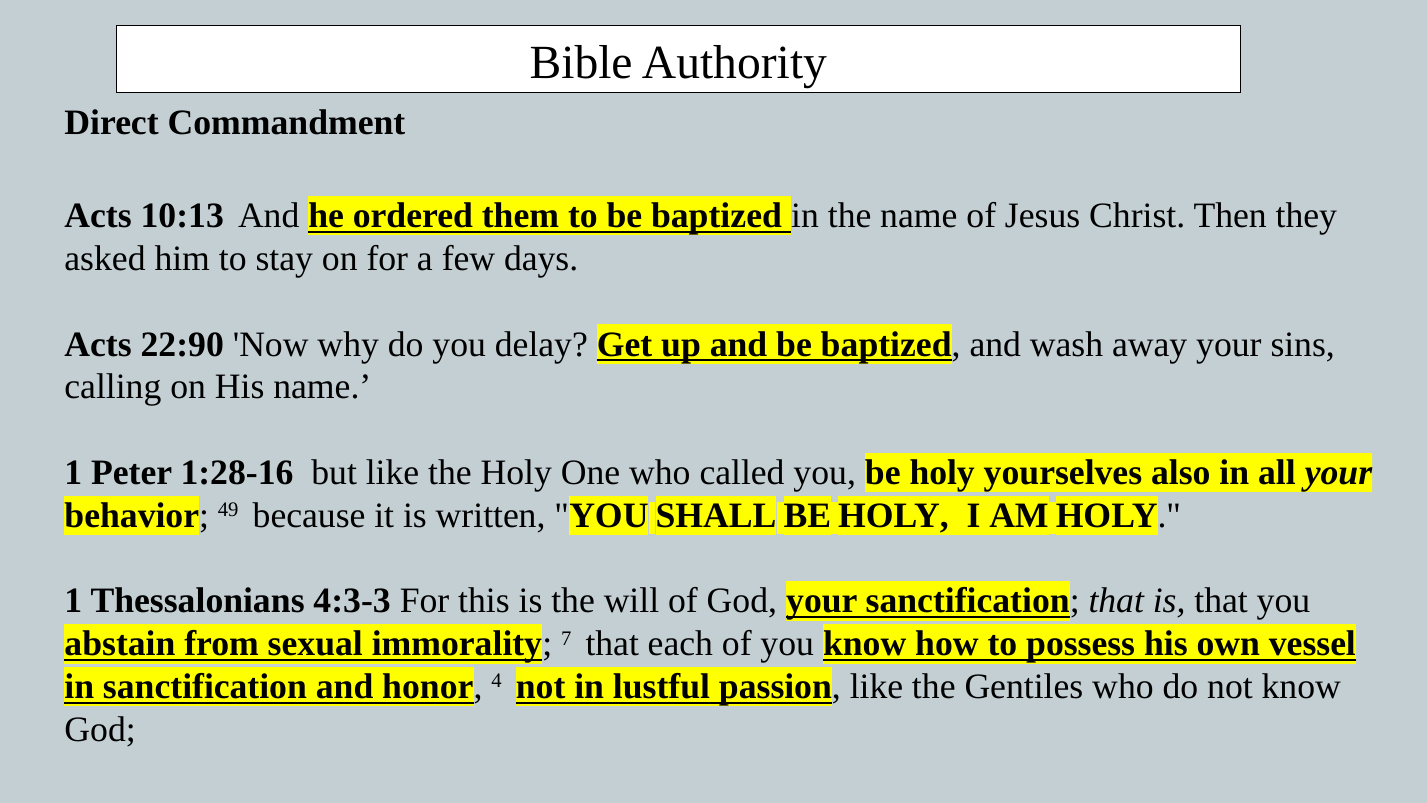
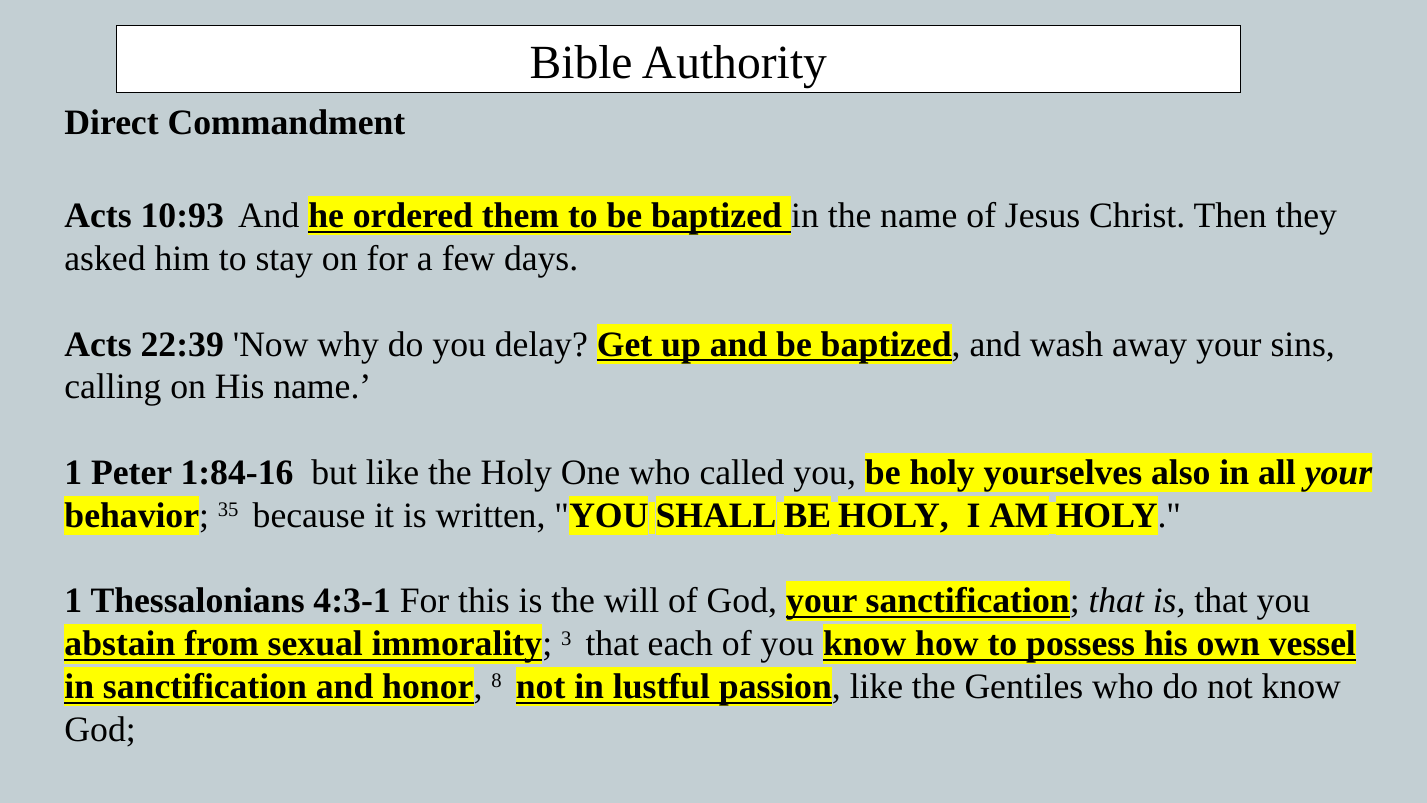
10:13: 10:13 -> 10:93 (182, 216)
22:90: 22:90 -> 22:39 (182, 344)
1:28-16: 1:28-16 -> 1:84-16 (237, 473)
49: 49 -> 35 (228, 510)
4:3-3: 4:3-3 -> 4:3-1 (352, 601)
7: 7 -> 3 (566, 638)
4: 4 -> 8 (497, 681)
